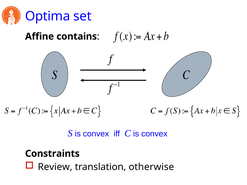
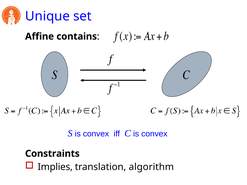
Optima: Optima -> Unique (47, 16)
Review: Review -> Implies (55, 167)
otherwise: otherwise -> algorithm (151, 167)
